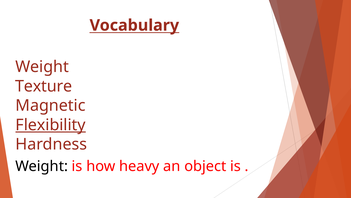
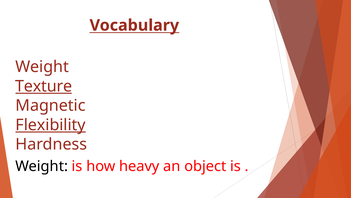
Texture underline: none -> present (44, 86)
